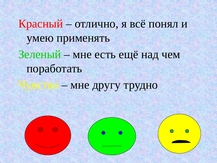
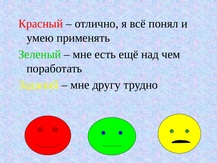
Чувство: Чувство -> Заданий (39, 85)
